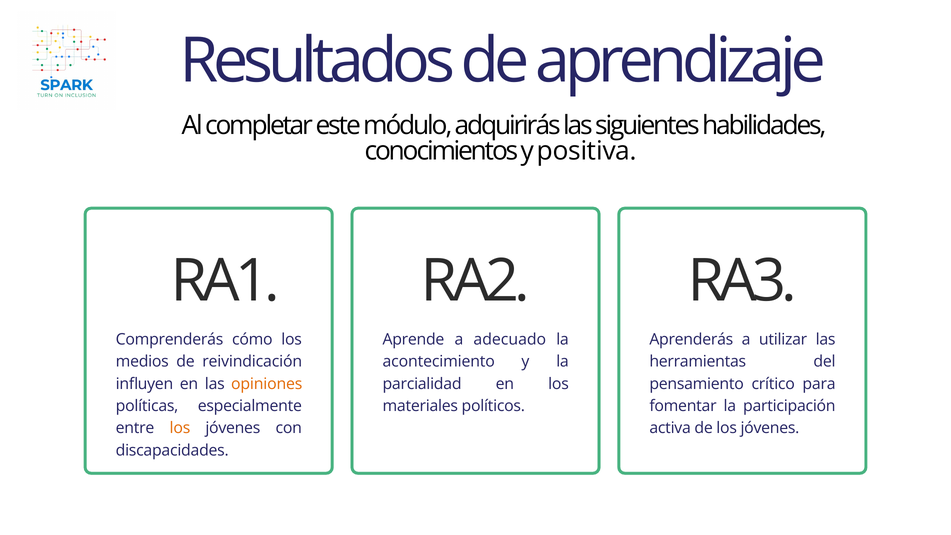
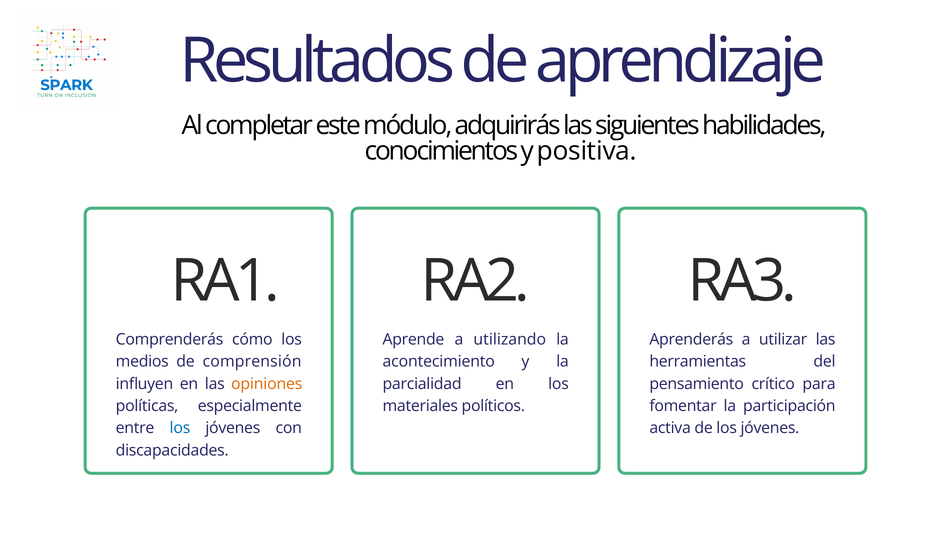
adecuado: adecuado -> utilizando (510, 339)
reivindicación: reivindicación -> comprensión (252, 362)
los colour: orange -> blue (180, 428)
